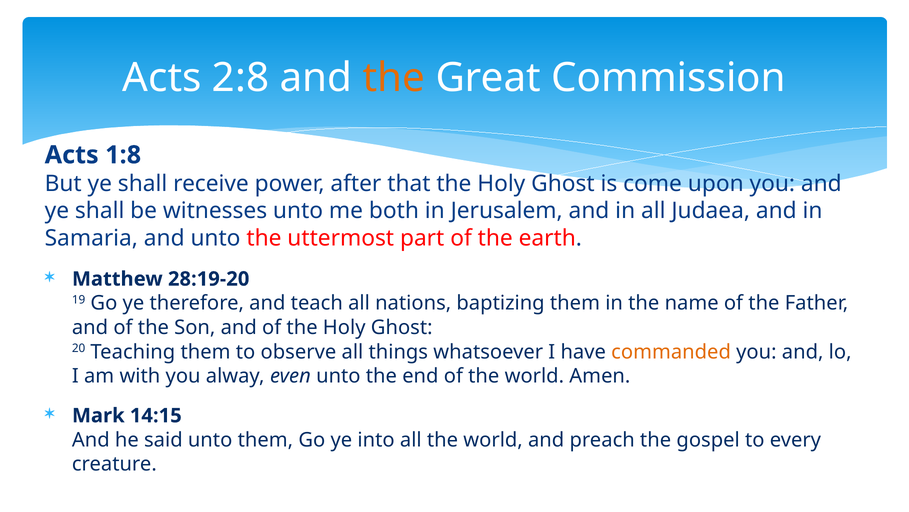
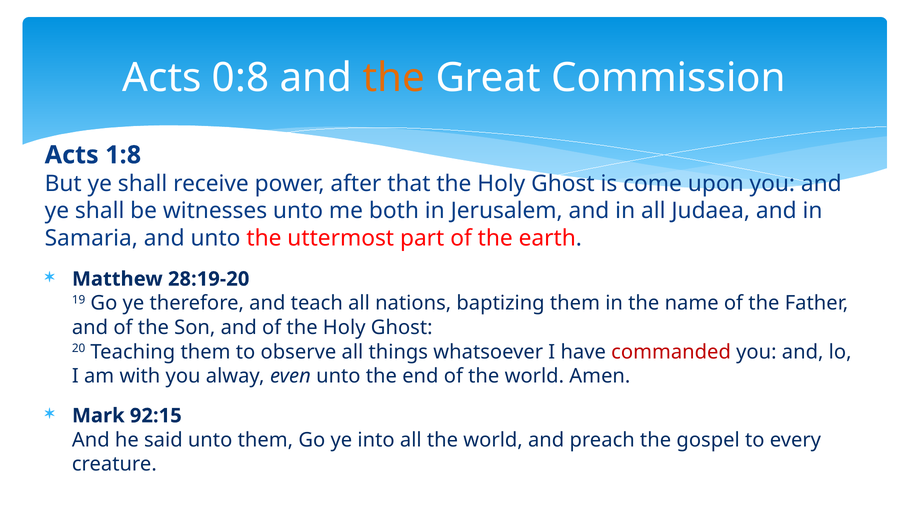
2:8: 2:8 -> 0:8 (241, 78)
commanded colour: orange -> red (671, 351)
14:15: 14:15 -> 92:15 (156, 415)
